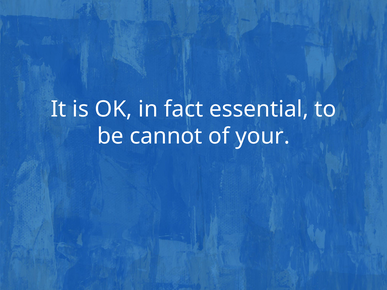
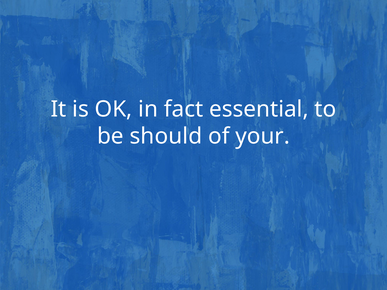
cannot: cannot -> should (166, 136)
